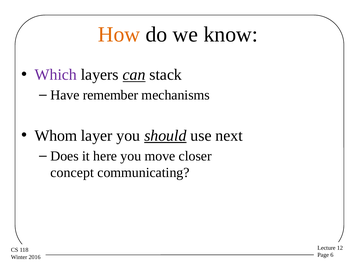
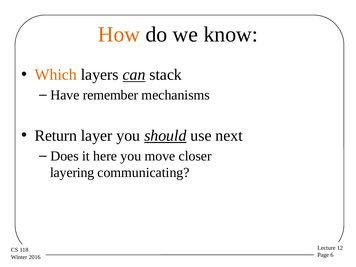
Which colour: purple -> orange (56, 75)
Whom: Whom -> Return (56, 136)
concept: concept -> layering (72, 173)
